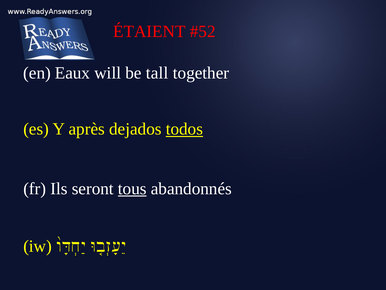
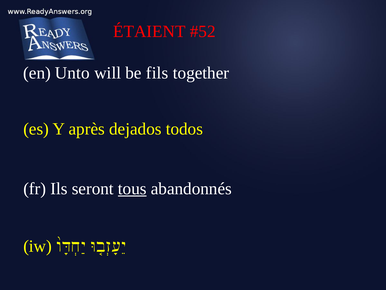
Eaux: Eaux -> Unto (72, 73)
tall: tall -> fils (157, 73)
todos underline: present -> none (184, 129)
